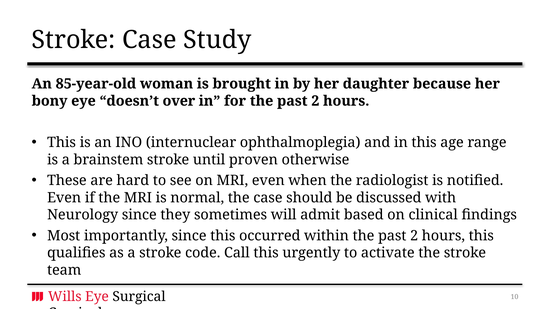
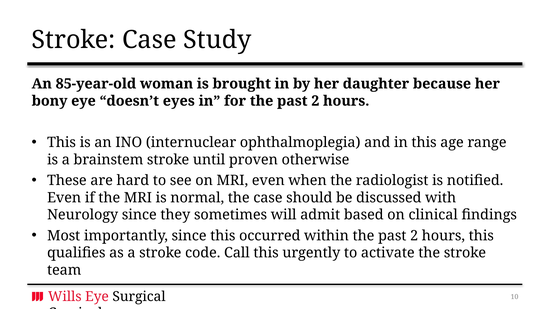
over: over -> eyes (179, 101)
